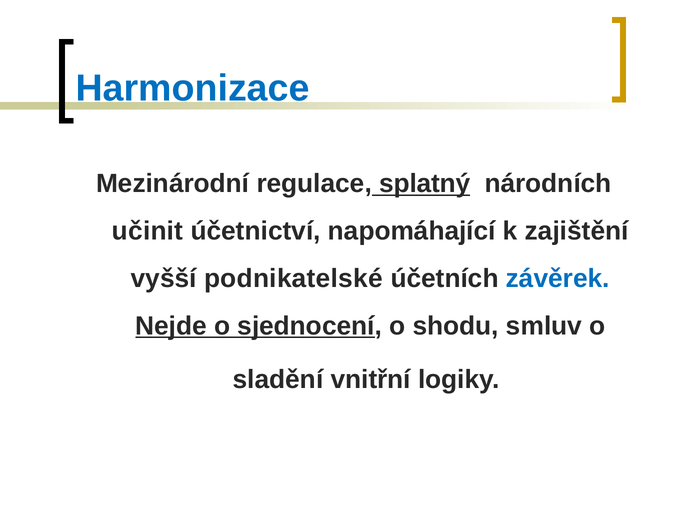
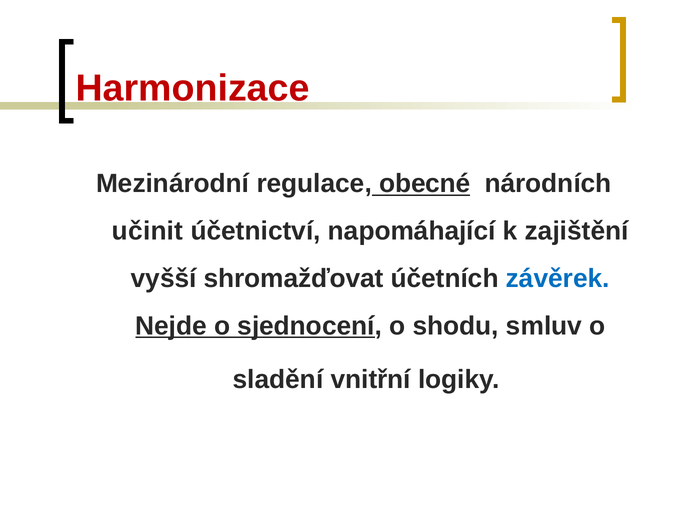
Harmonizace colour: blue -> red (193, 88)
splatný: splatný -> obecné (425, 184)
podnikatelské: podnikatelské -> shromažďovat (294, 278)
